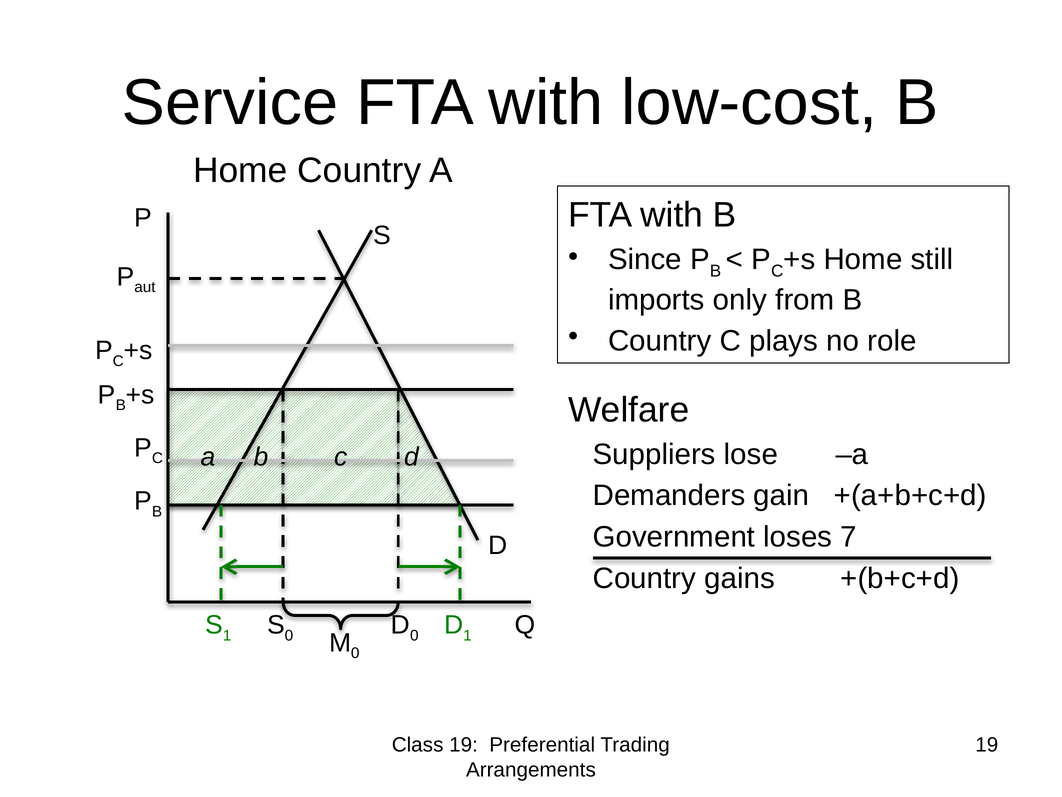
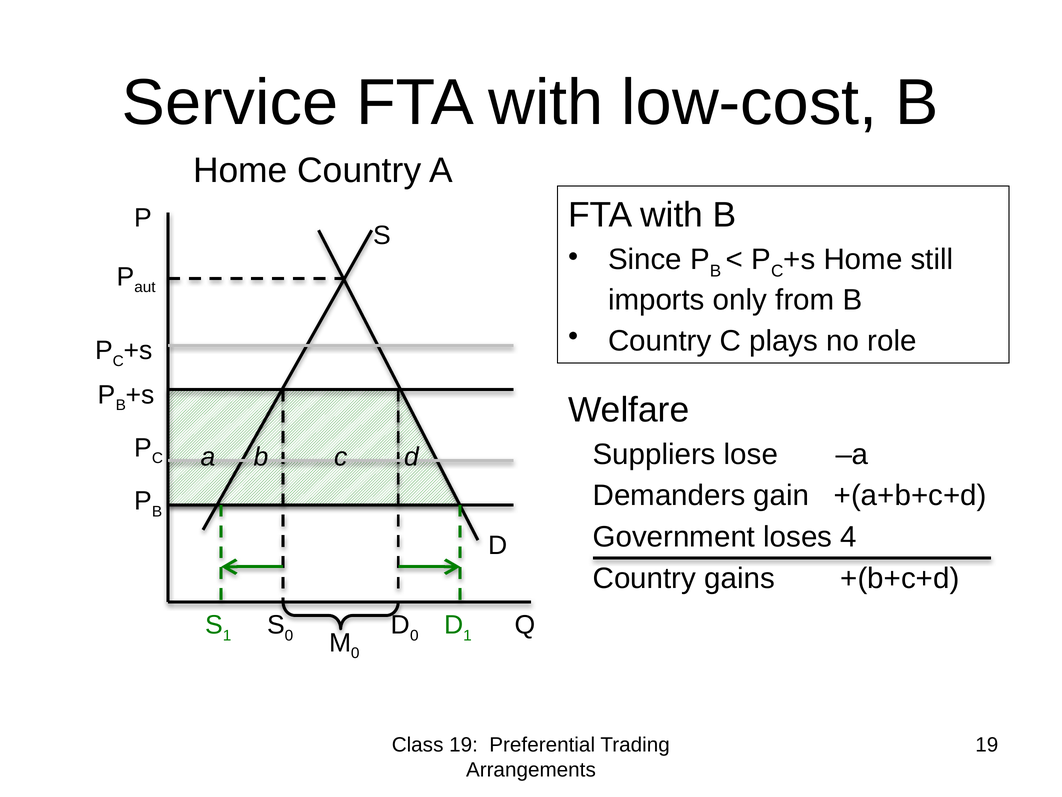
7: 7 -> 4 (849, 537)
